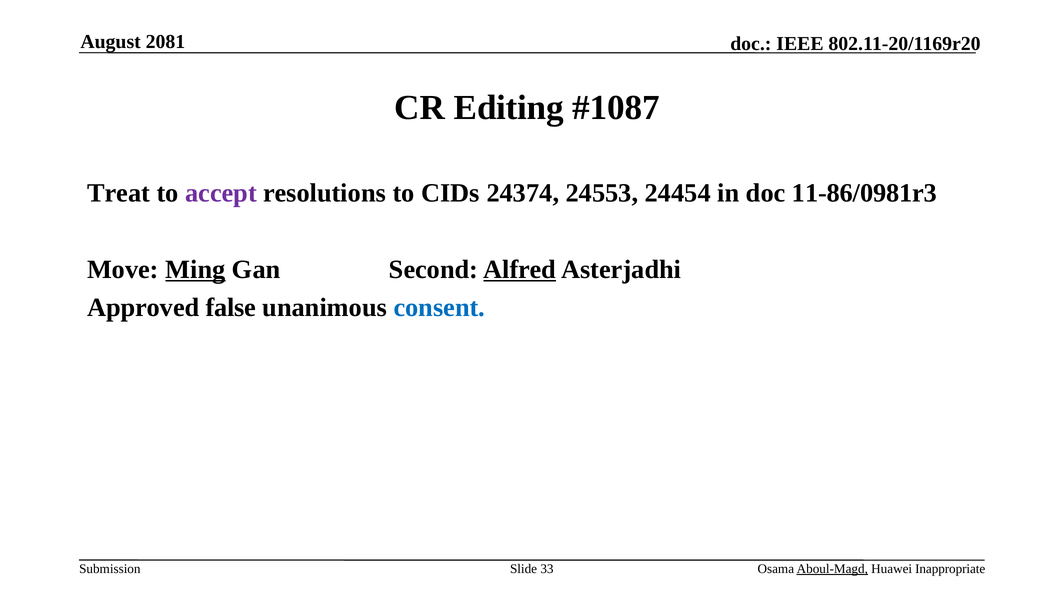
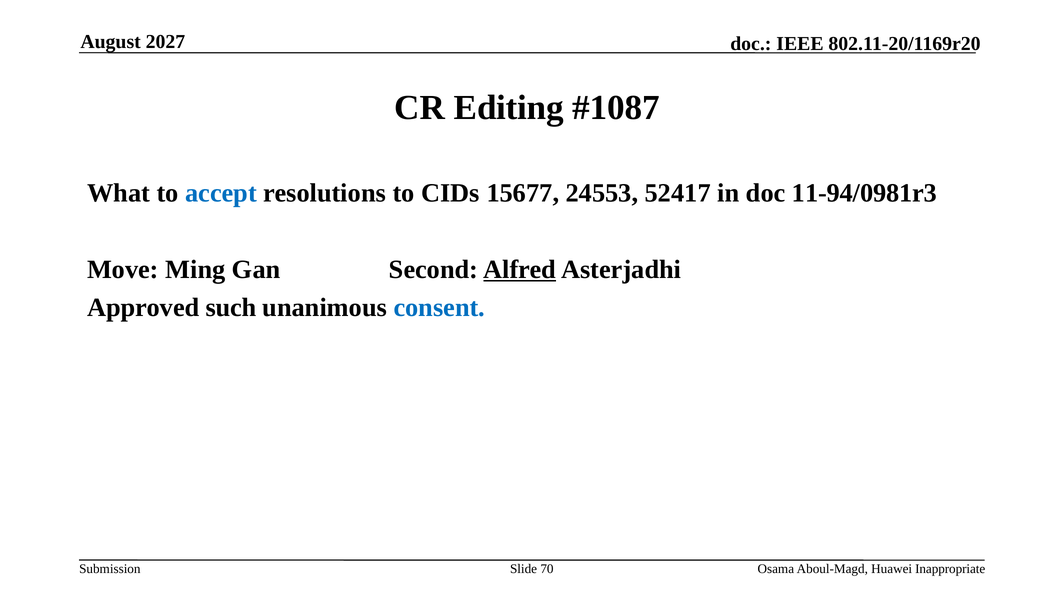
2081: 2081 -> 2027 (165, 42)
Treat: Treat -> What (119, 193)
accept colour: purple -> blue (221, 193)
24374: 24374 -> 15677 (523, 193)
24454: 24454 -> 52417 (678, 193)
11-86/0981r3: 11-86/0981r3 -> 11-94/0981r3 (865, 193)
Ming underline: present -> none (195, 270)
false: false -> such (231, 308)
33: 33 -> 70 (547, 569)
Aboul-Magd underline: present -> none (832, 569)
